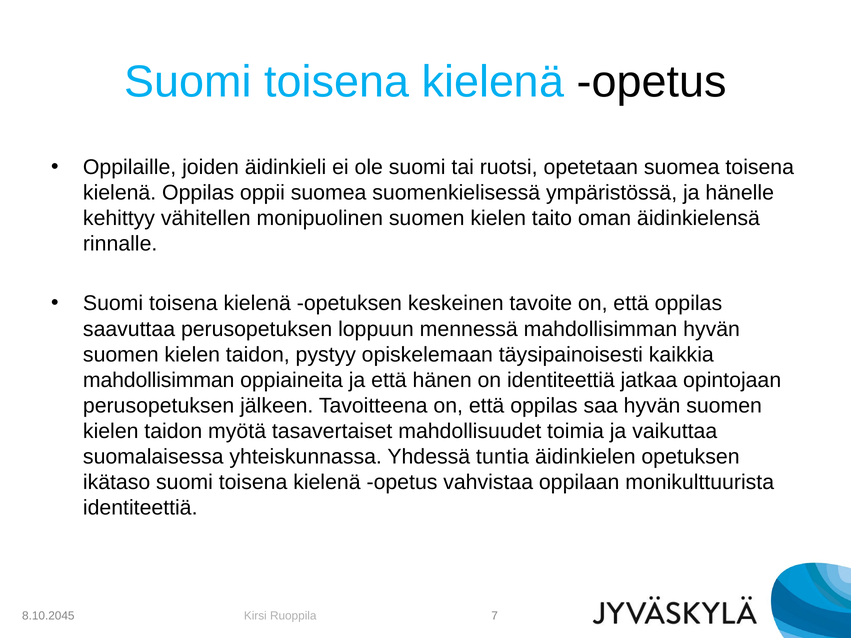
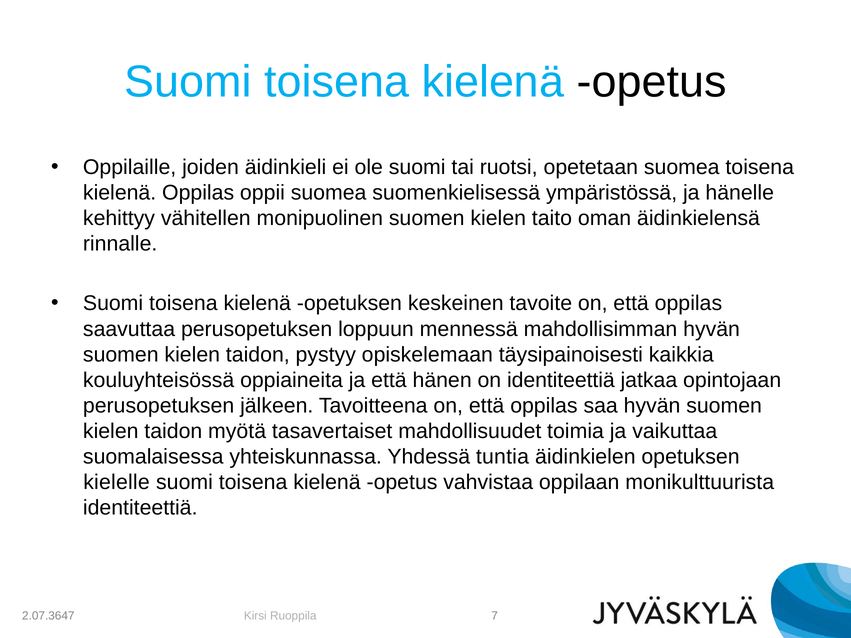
mahdollisimman: mahdollisimman -> kouluyhteisössä (159, 380)
ikätaso: ikätaso -> kielelle (117, 482)
8.10.2045: 8.10.2045 -> 2.07.3647 (48, 616)
